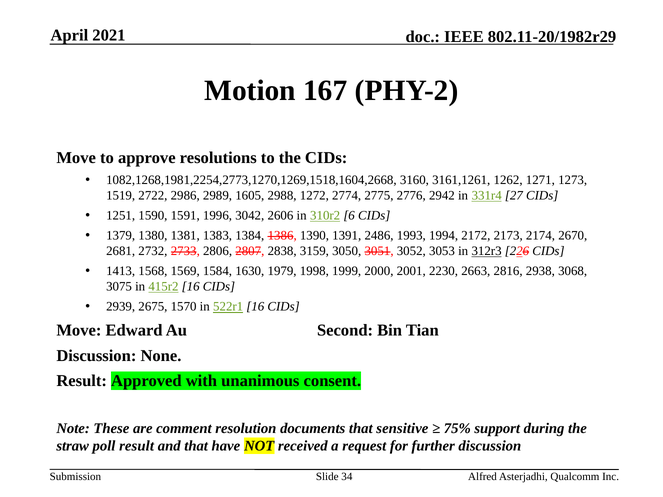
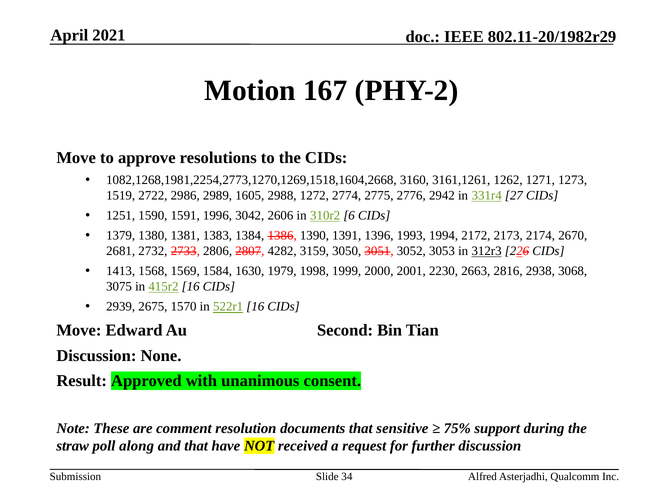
2486: 2486 -> 1396 (379, 236)
2838: 2838 -> 4282 (282, 251)
poll result: result -> along (137, 446)
